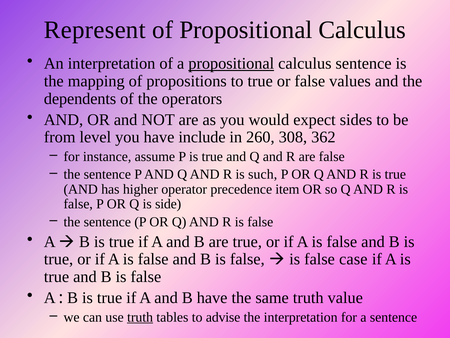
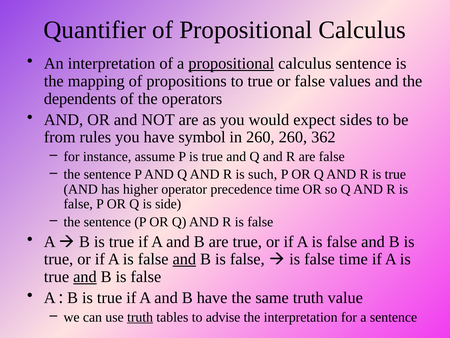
Represent: Represent -> Quantifier (95, 30)
level: level -> rules (95, 137)
include: include -> symbol (202, 137)
260 308: 308 -> 260 (293, 137)
precedence item: item -> time (287, 189)
and underline: none -> present (184, 259)
false case: case -> time (353, 259)
and underline: none -> present (85, 276)
